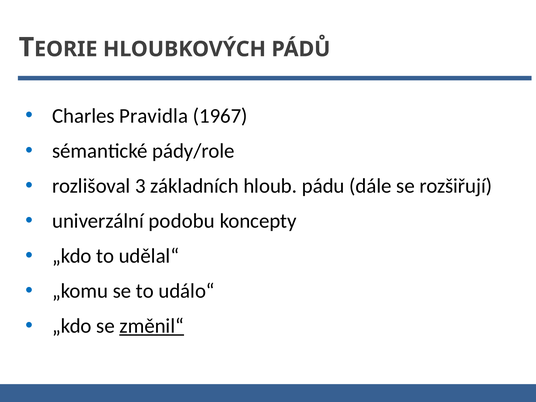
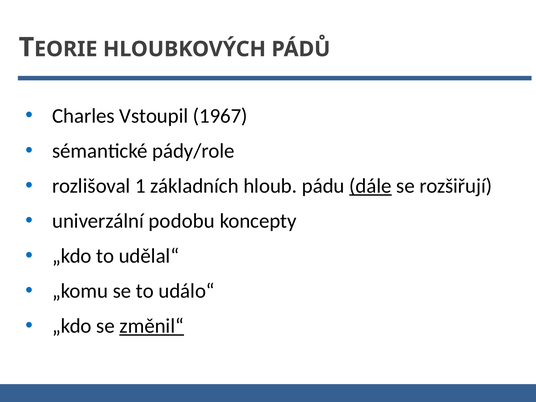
Pravidla: Pravidla -> Vstoupil (154, 116)
3: 3 -> 1 (140, 186)
dále underline: none -> present (370, 186)
